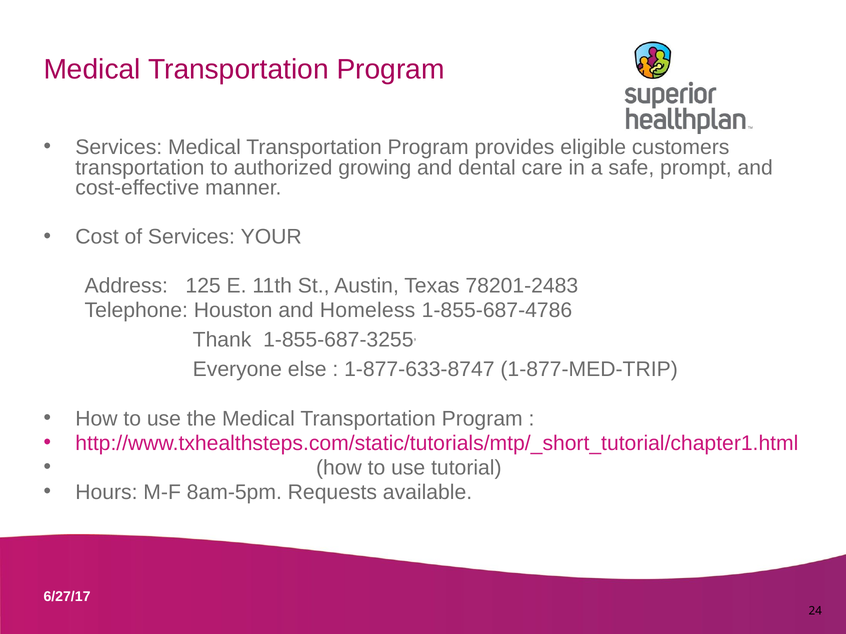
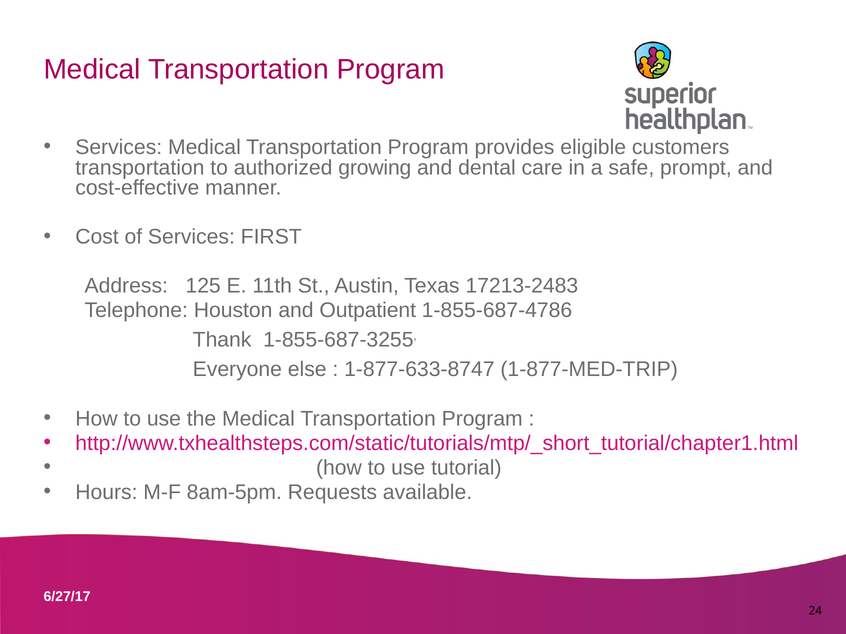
YOUR: YOUR -> FIRST (271, 237)
78201-2483: 78201-2483 -> 17213-2483 (522, 286)
Homeless: Homeless -> Outpatient (368, 311)
